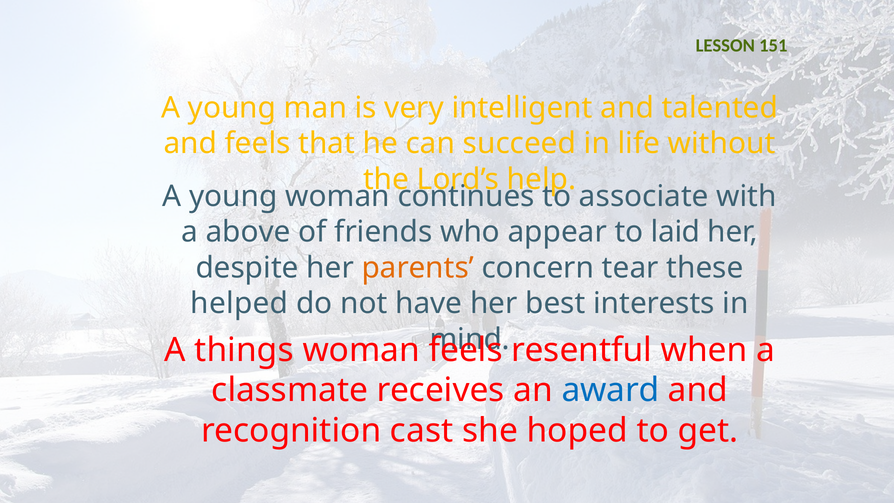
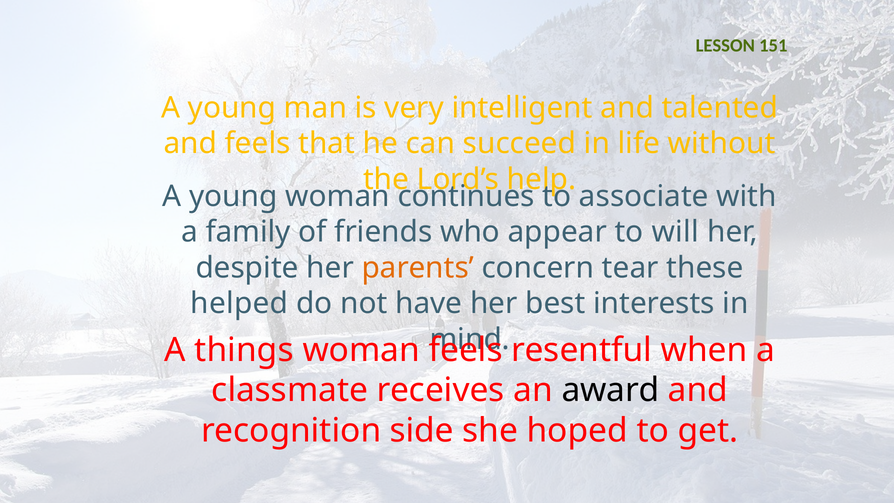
above: above -> family (248, 232)
laid: laid -> will (675, 232)
award colour: blue -> black (610, 390)
cast: cast -> side (422, 430)
